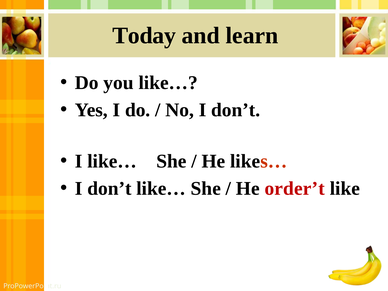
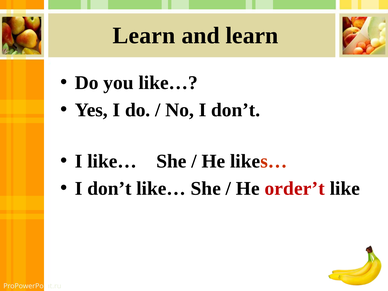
Today: Today -> Learn (144, 36)
